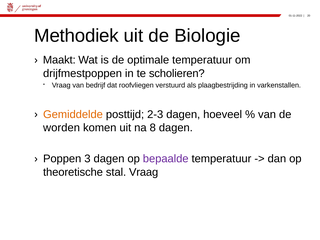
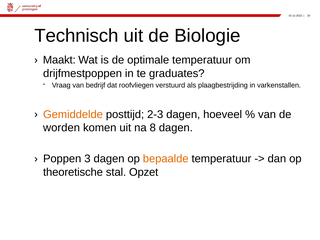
Methodiek: Methodiek -> Technisch (76, 36)
scholieren: scholieren -> graduates (177, 73)
bepaalde colour: purple -> orange (166, 159)
stal Vraag: Vraag -> Opzet (144, 172)
